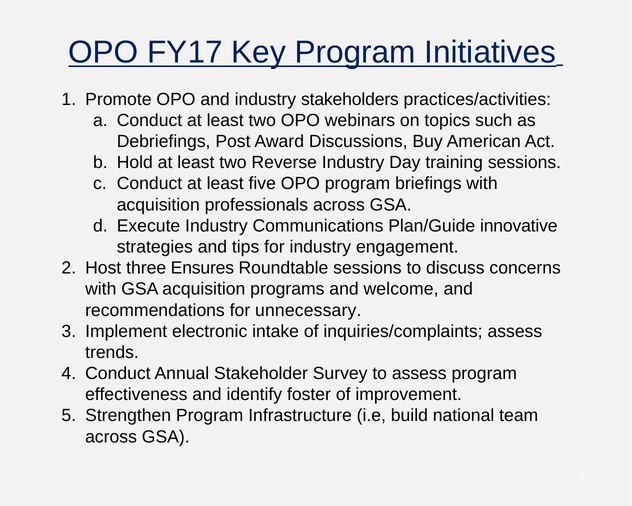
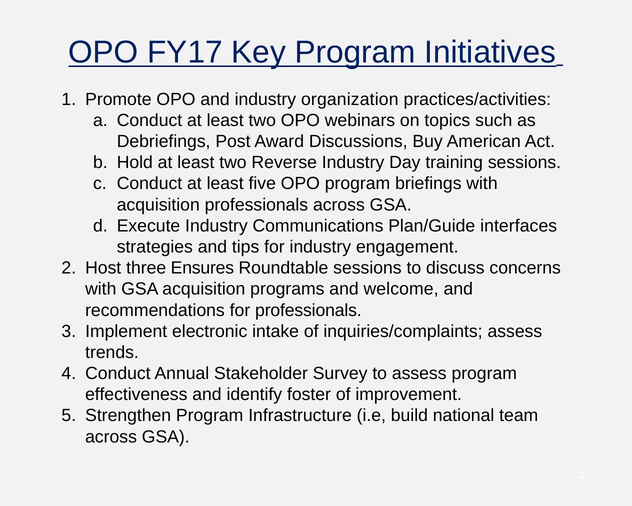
stakeholders: stakeholders -> organization (350, 99)
innovative: innovative -> interfaces (519, 226)
for unnecessary: unnecessary -> professionals (308, 310)
